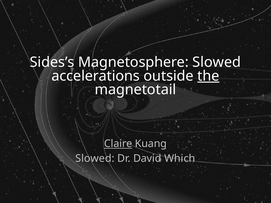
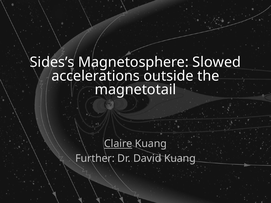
the underline: present -> none (208, 76)
Slowed: Slowed -> Further (95, 159)
David Which: Which -> Kuang (180, 159)
